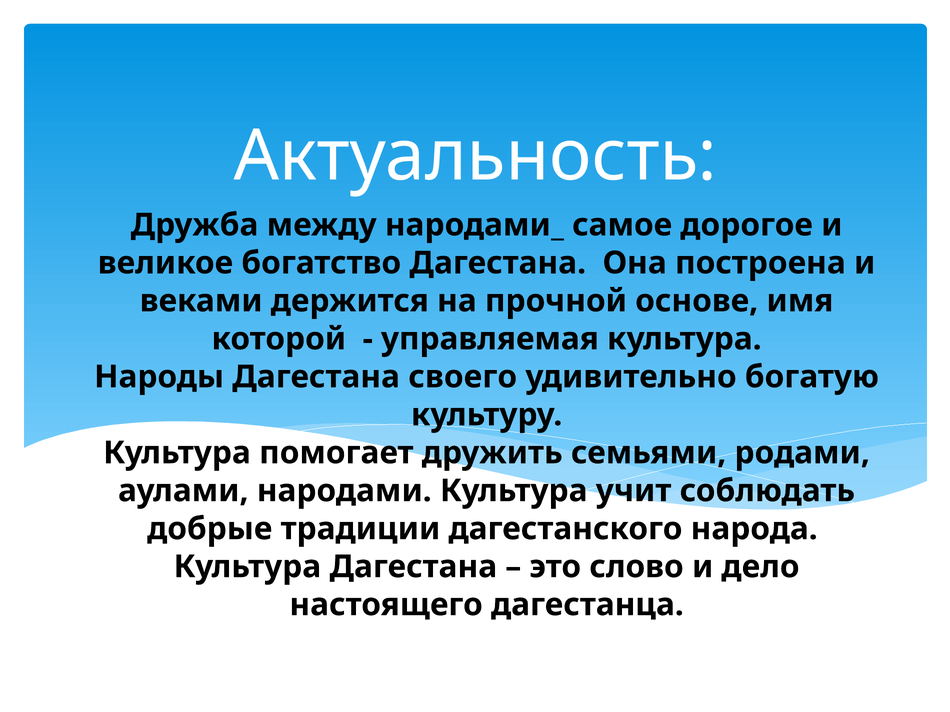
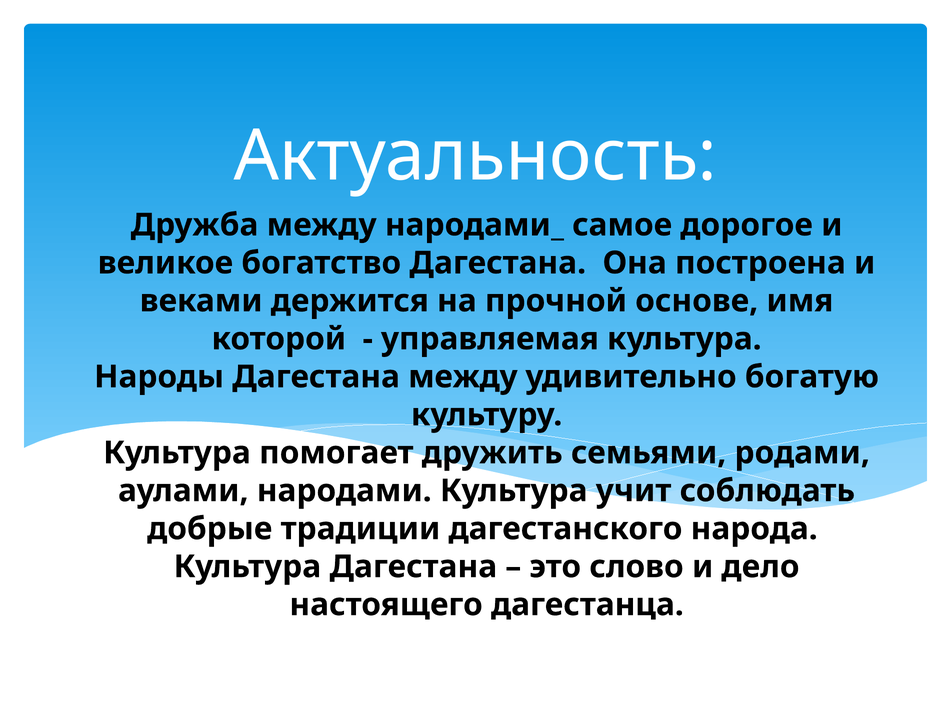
Дагестана своего: своего -> между (463, 377)
